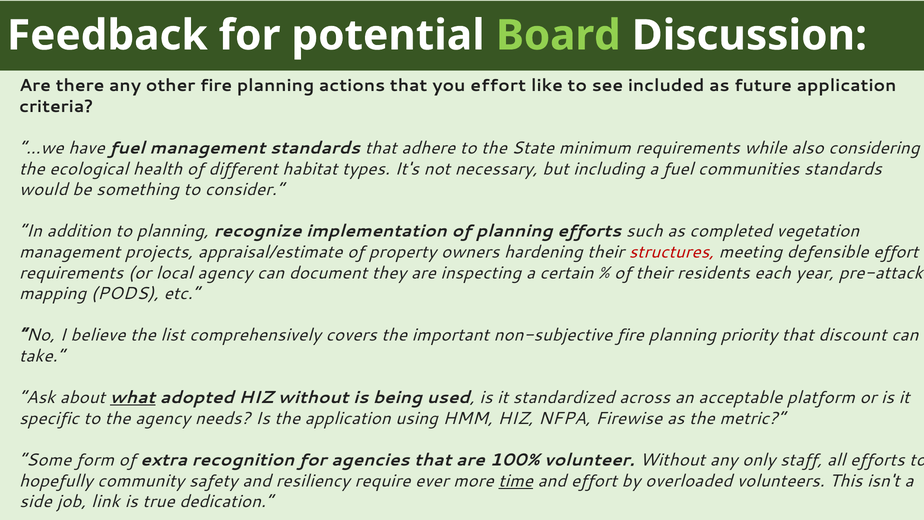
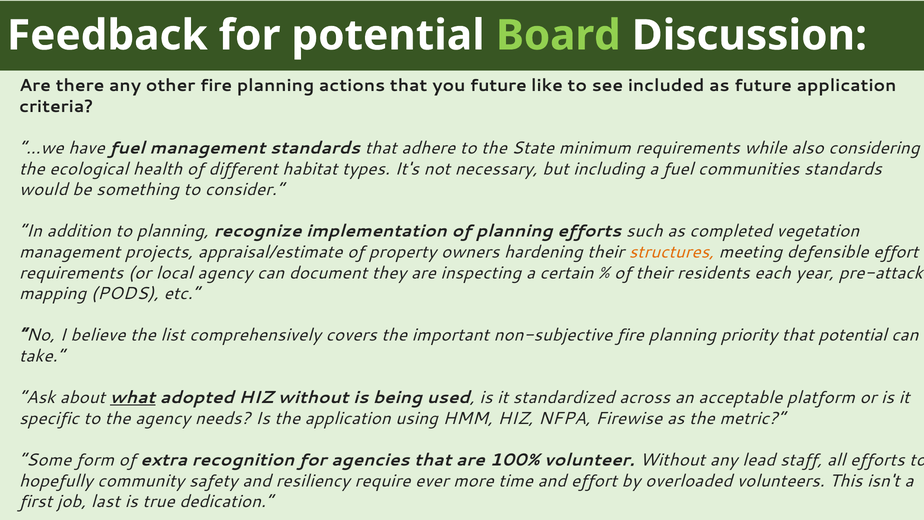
you effort: effort -> future (498, 86)
structures colour: red -> orange (671, 252)
that discount: discount -> potential (853, 335)
only: only -> lead (759, 460)
time underline: present -> none (516, 481)
side: side -> first (36, 501)
link: link -> last (105, 501)
